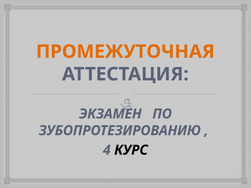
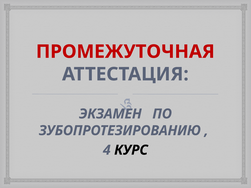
ПРОМЕЖУТОЧНАЯ colour: orange -> red (125, 52)
